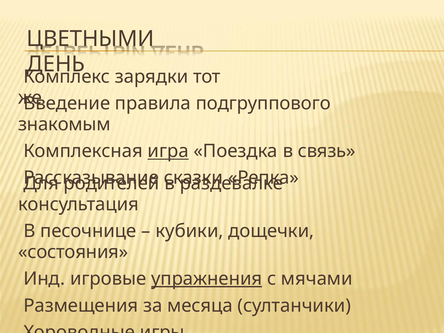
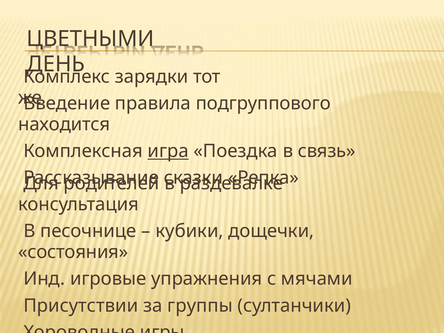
знакомым: знакомым -> находится (64, 124)
упражнения underline: present -> none (207, 279)
Размещения: Размещения -> Присутствии (81, 306)
месяца: месяца -> группы (200, 306)
